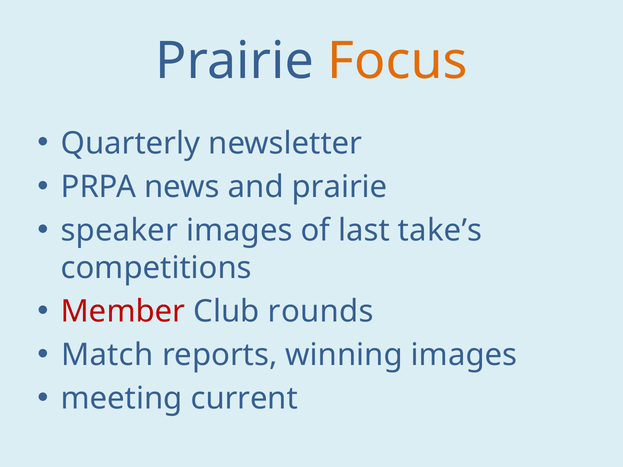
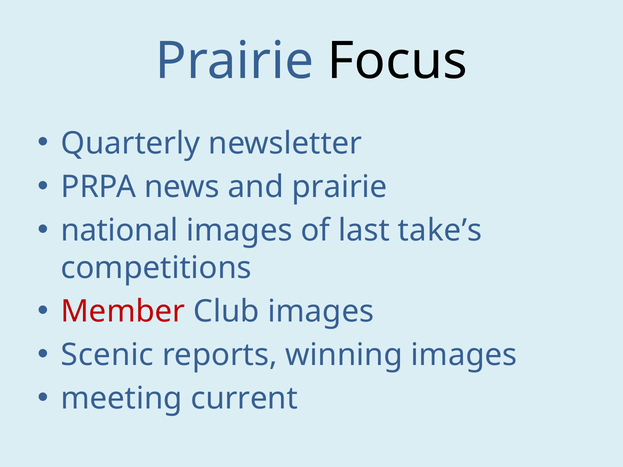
Focus colour: orange -> black (397, 61)
speaker: speaker -> national (120, 231)
Club rounds: rounds -> images (321, 312)
Match: Match -> Scenic (107, 355)
